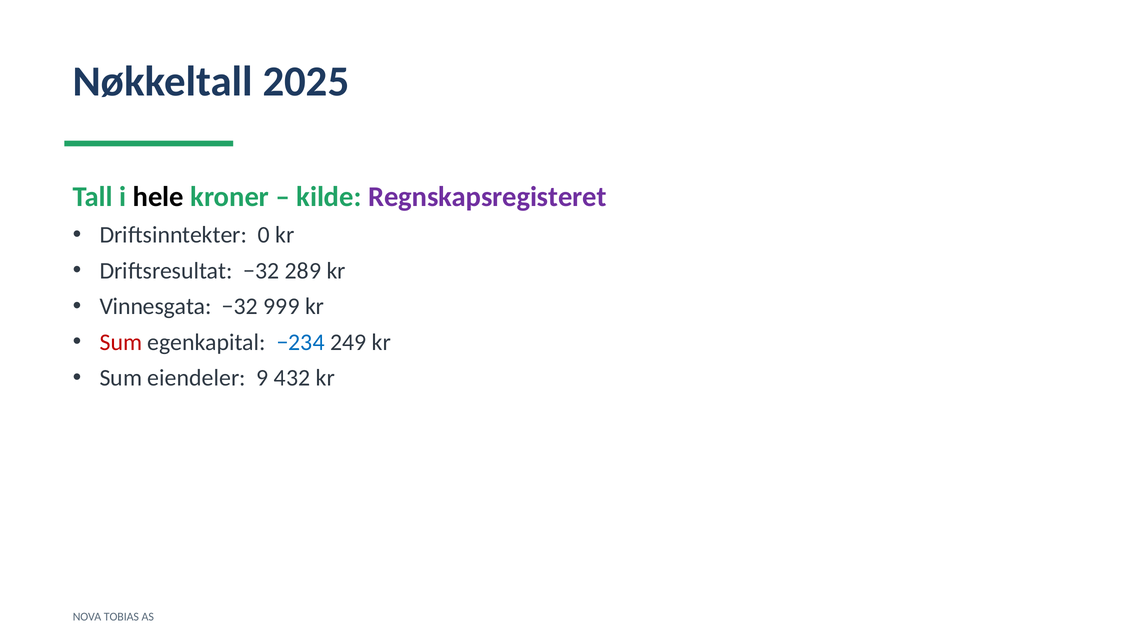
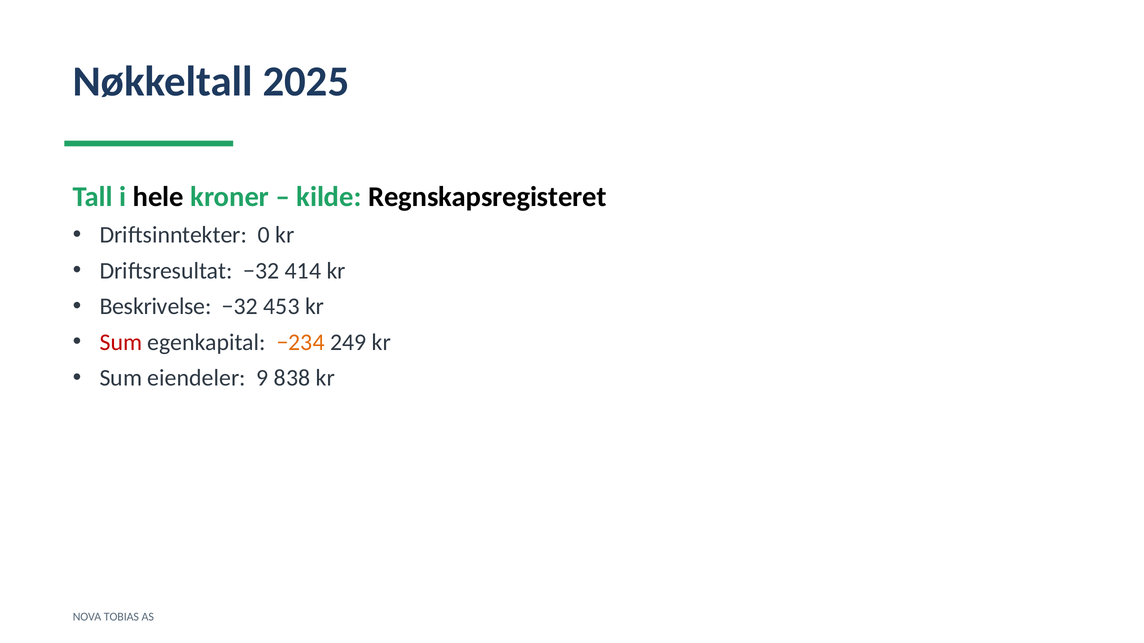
Regnskapsregisteret colour: purple -> black (487, 197)
289: 289 -> 414 (303, 271)
Vinnesgata: Vinnesgata -> Beskrivelse (156, 307)
999: 999 -> 453 (282, 307)
−234 colour: blue -> orange (301, 343)
432: 432 -> 838 (292, 378)
